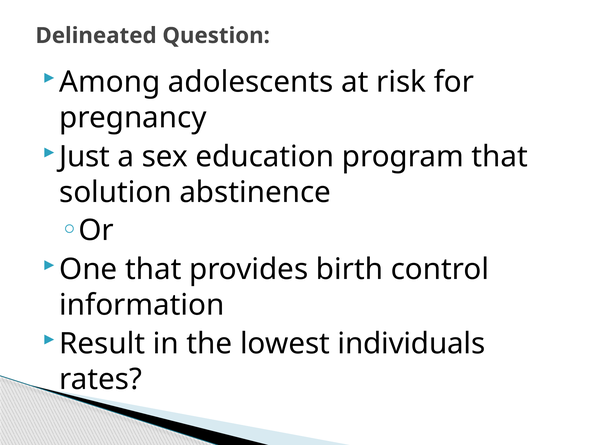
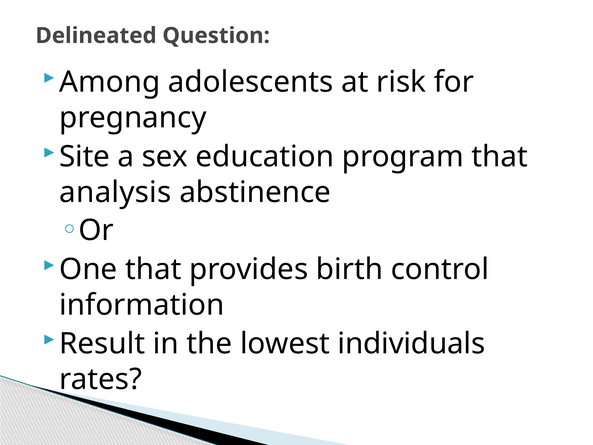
Just: Just -> Site (85, 157)
solution: solution -> analysis (115, 192)
